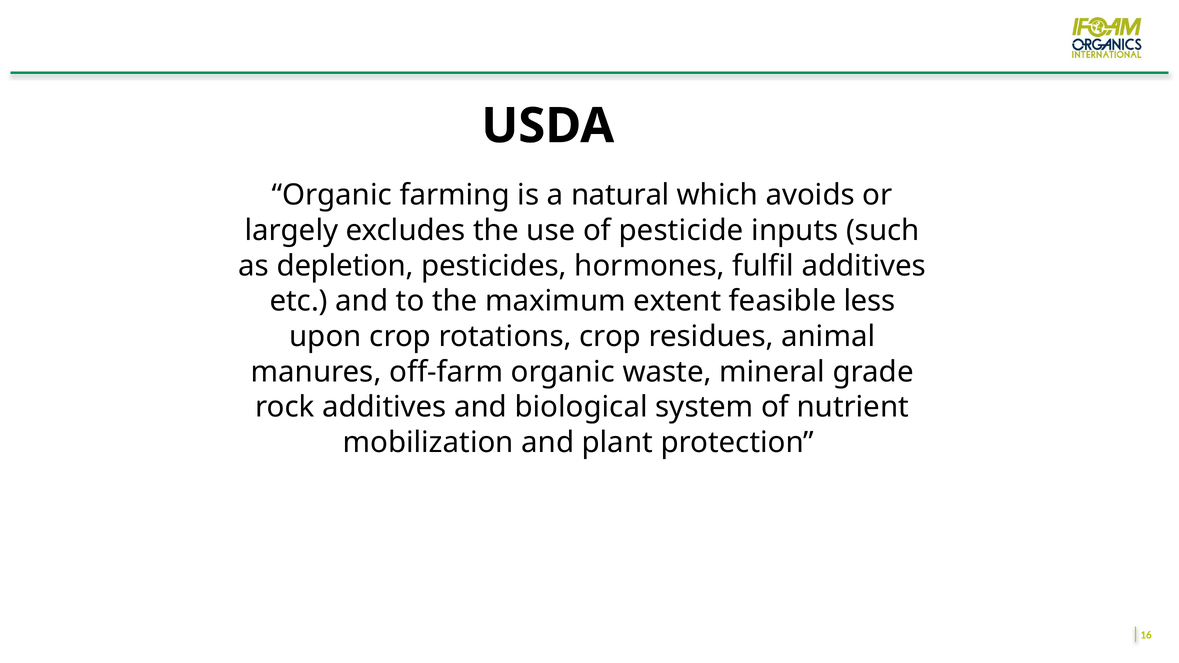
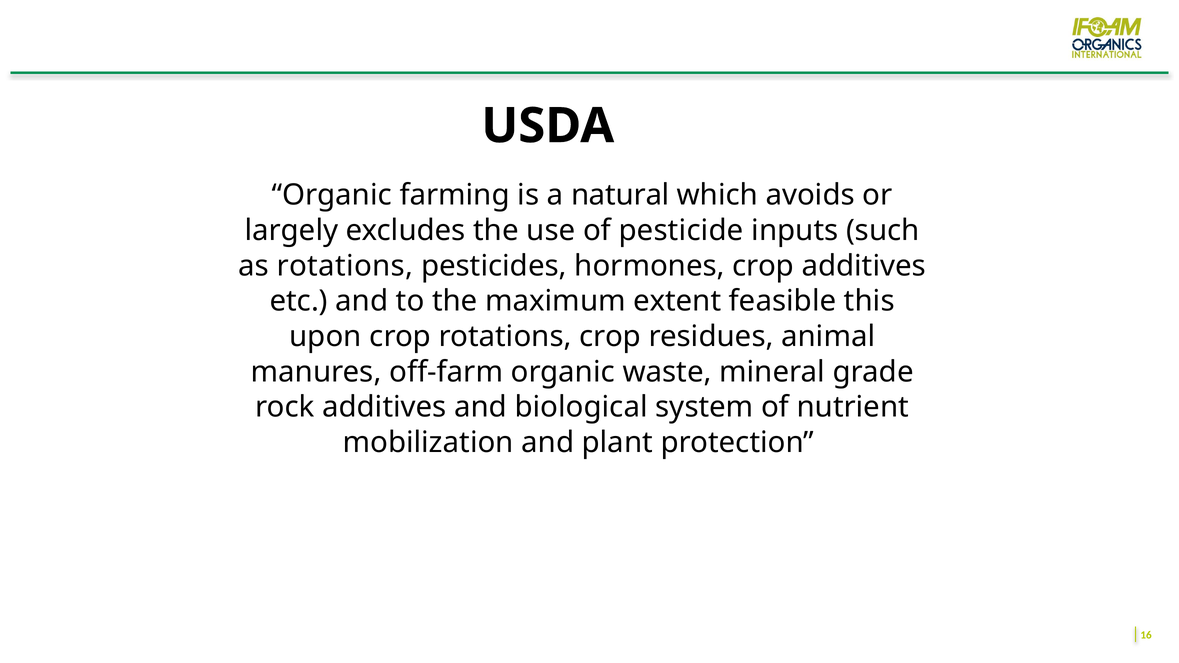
as depletion: depletion -> rotations (345, 266)
hormones fulfil: fulfil -> crop (763, 266)
less: less -> this (869, 301)
